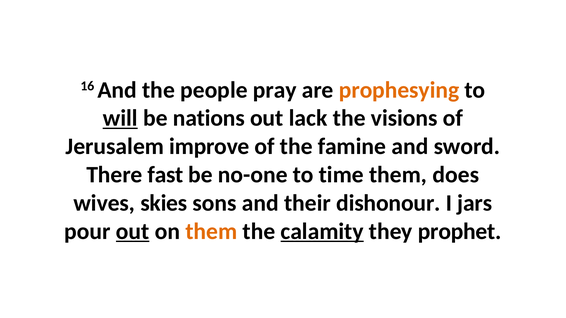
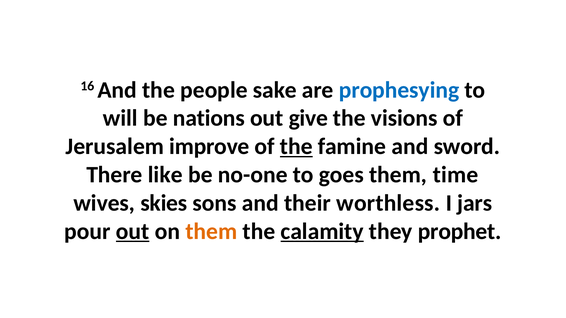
pray: pray -> sake (275, 90)
prophesying colour: orange -> blue (399, 90)
will underline: present -> none (120, 118)
lack: lack -> give (308, 118)
the underline: none -> present (296, 147)
fast: fast -> like (165, 175)
time: time -> goes (341, 175)
does: does -> time (456, 175)
dishonour: dishonour -> worthless (388, 203)
